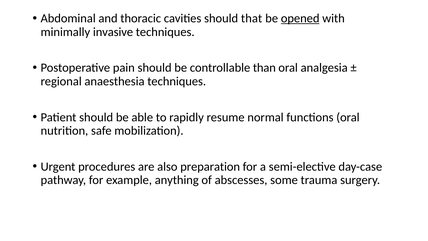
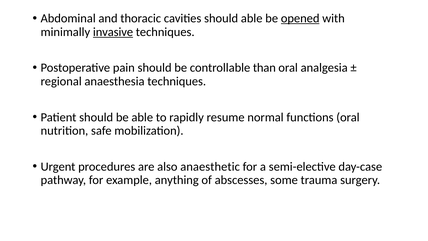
should that: that -> able (252, 18)
invasive underline: none -> present (113, 32)
preparation: preparation -> anaesthetic (210, 166)
